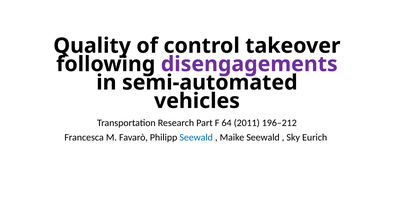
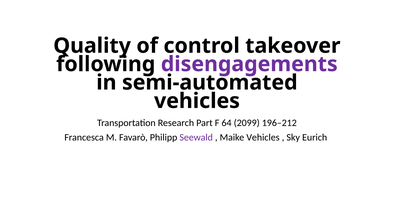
2011: 2011 -> 2099 (247, 123)
Seewald colour: blue -> purple (196, 138)
Maike Seewald: Seewald -> Vehicles (263, 138)
